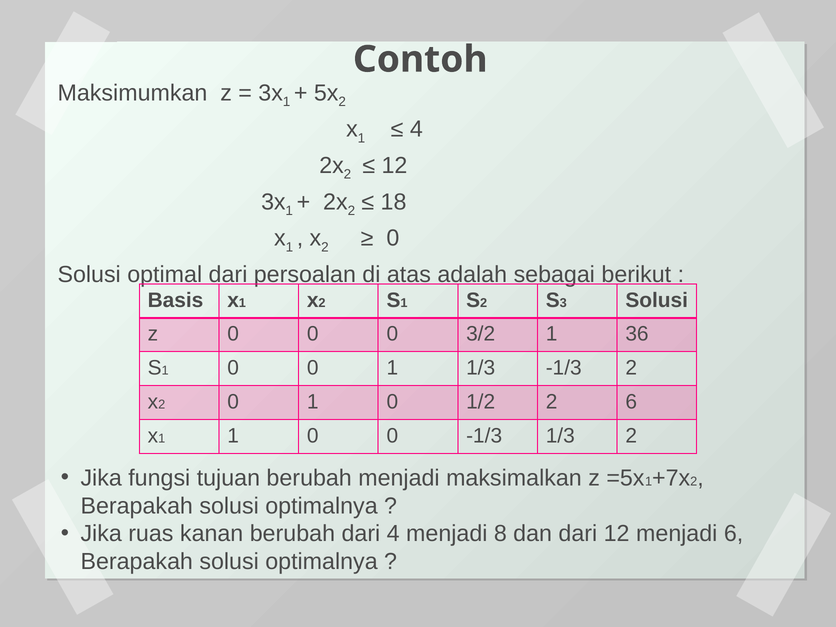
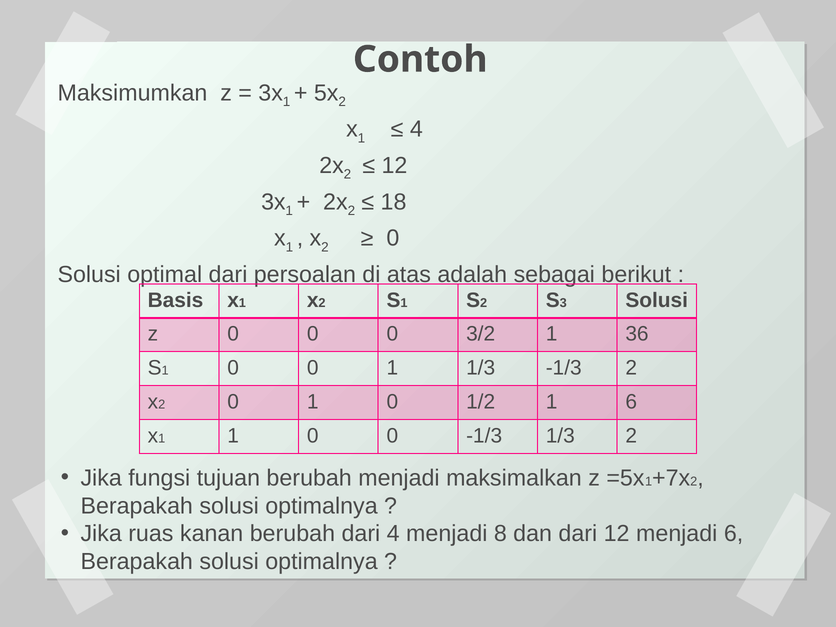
1/2 2: 2 -> 1 (552, 402)
